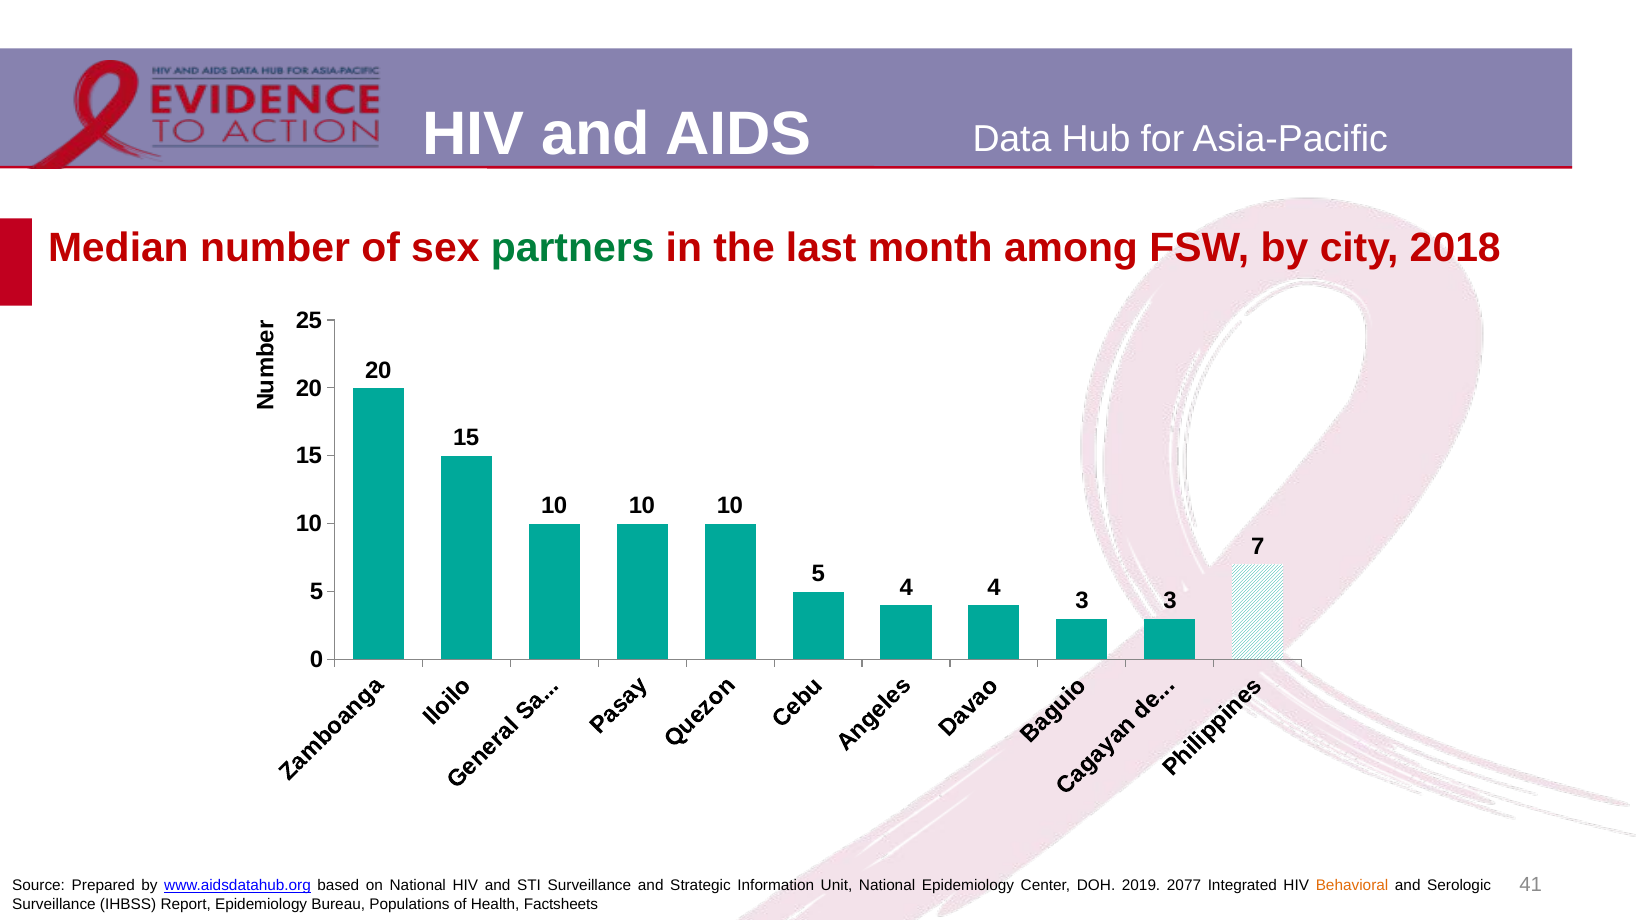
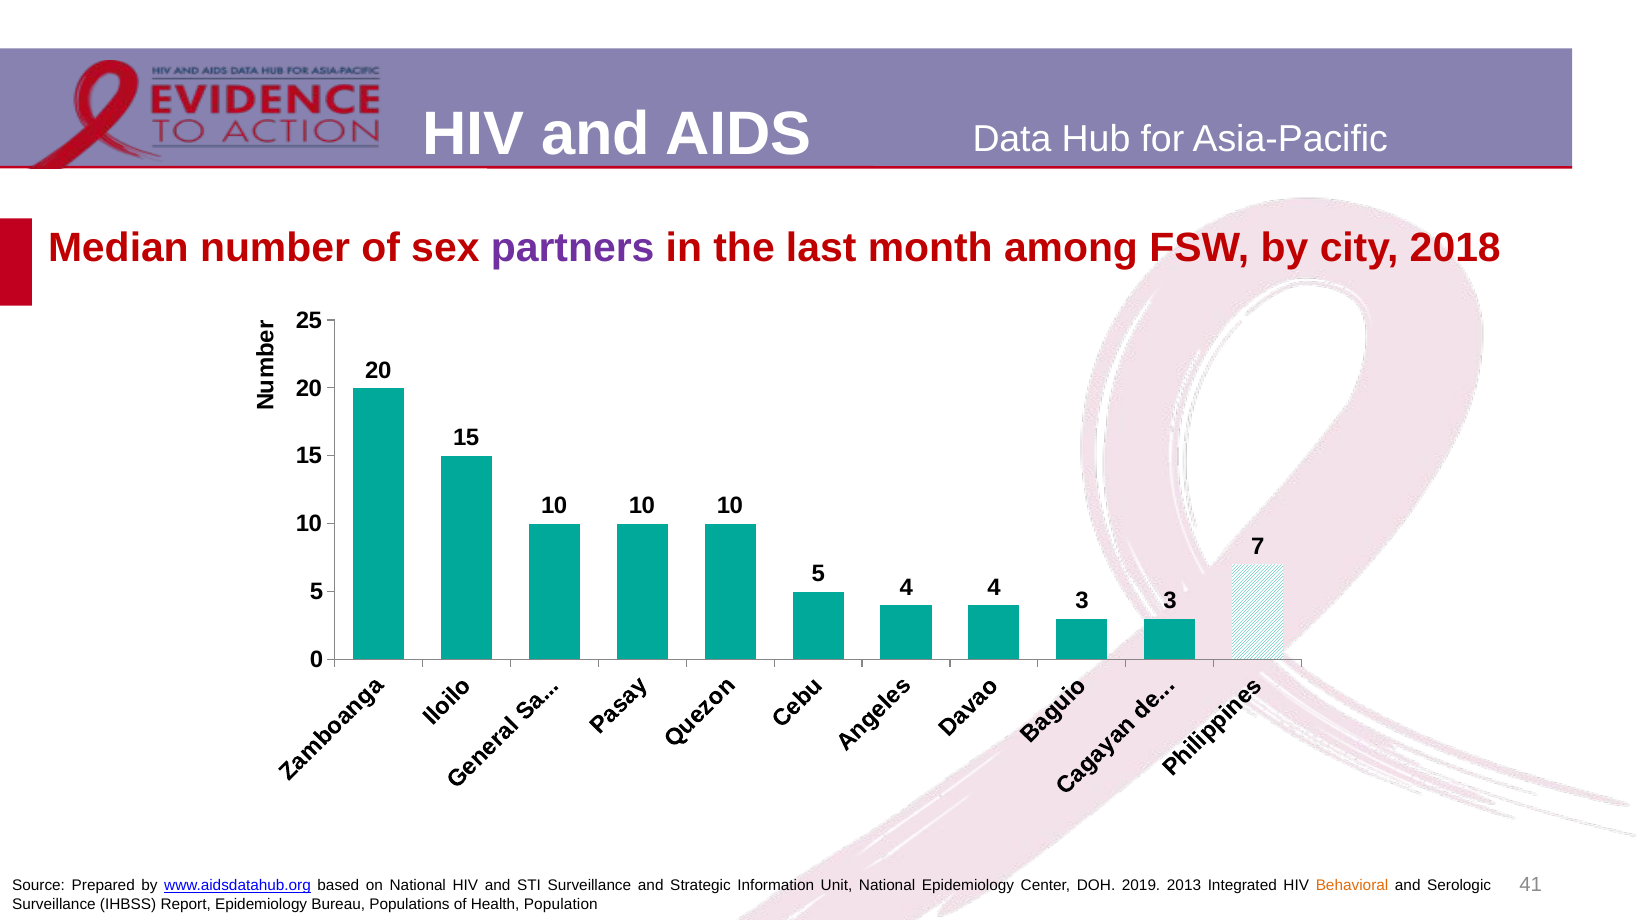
partners colour: green -> purple (573, 248)
2077: 2077 -> 2013 (1184, 886)
Factsheets: Factsheets -> Population (561, 904)
